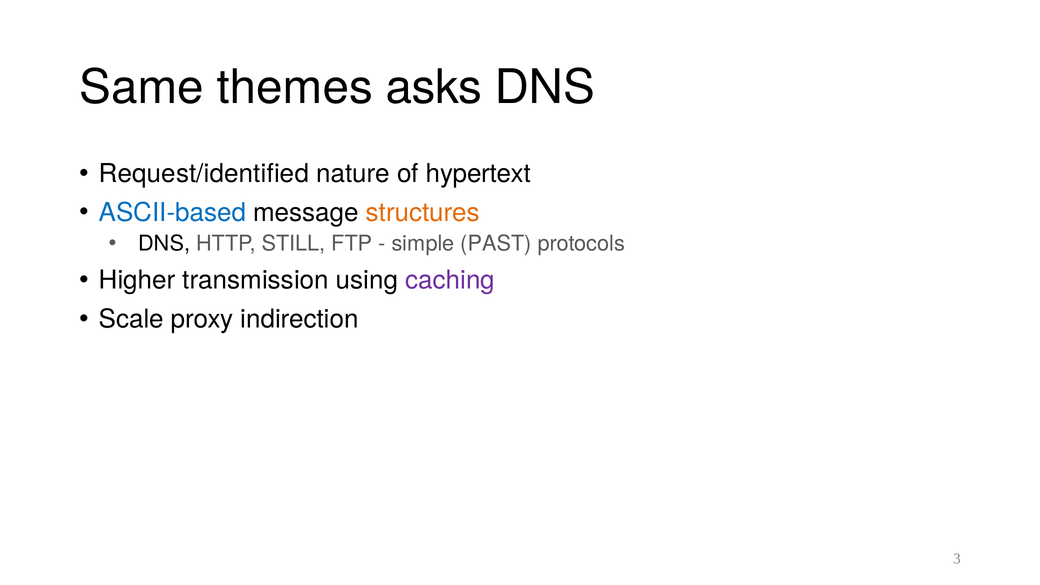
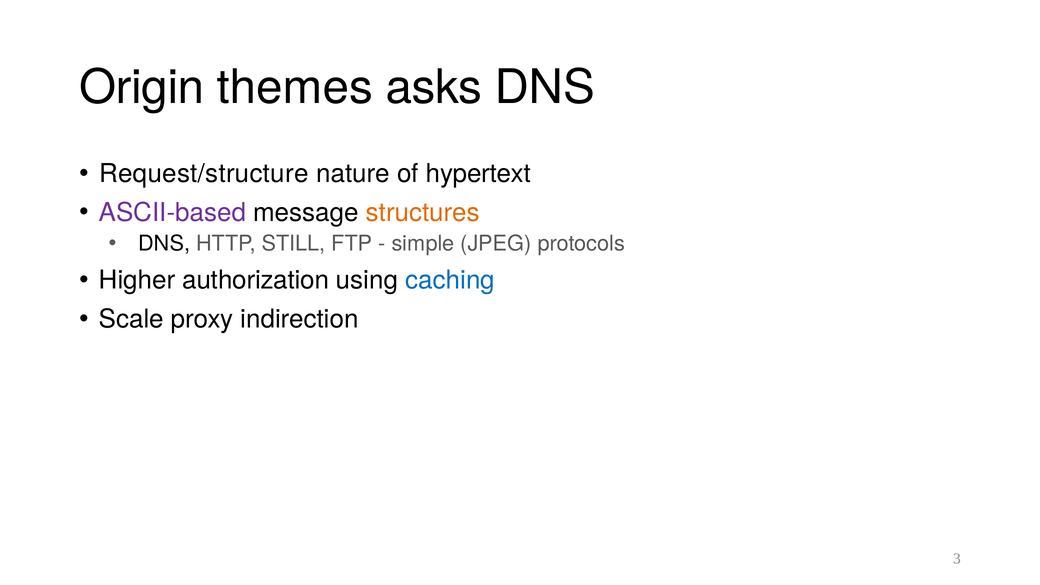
Same: Same -> Origin (142, 87)
Request/identified: Request/identified -> Request/structure (204, 174)
ASCII-based colour: blue -> purple (172, 212)
PAST: PAST -> JPEG (496, 244)
transmission: transmission -> authorization (256, 280)
caching colour: purple -> blue (450, 280)
